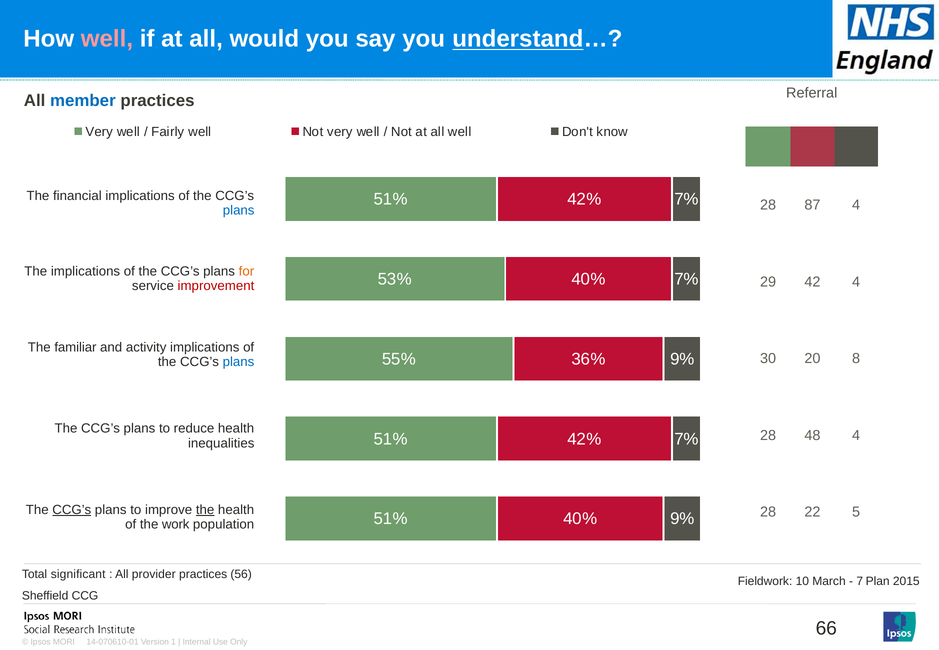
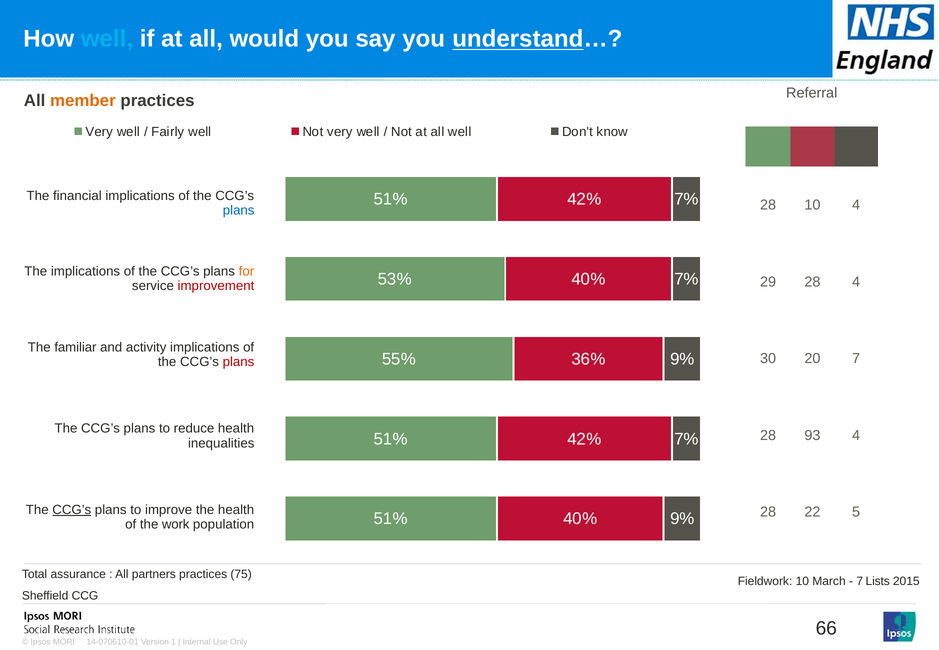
well colour: pink -> light blue (107, 39)
member colour: blue -> orange (83, 101)
28 87: 87 -> 10 (812, 205)
29 42: 42 -> 28 (812, 282)
20 8: 8 -> 7 (856, 359)
plans colour: blue -> red (239, 362)
48: 48 -> 93 (812, 435)
the underline: present -> none (205, 510)
significant: significant -> assurance (78, 574)
provider: provider -> partners (154, 574)
56: 56 -> 75 (241, 574)
Plan: Plan -> Lists (878, 581)
